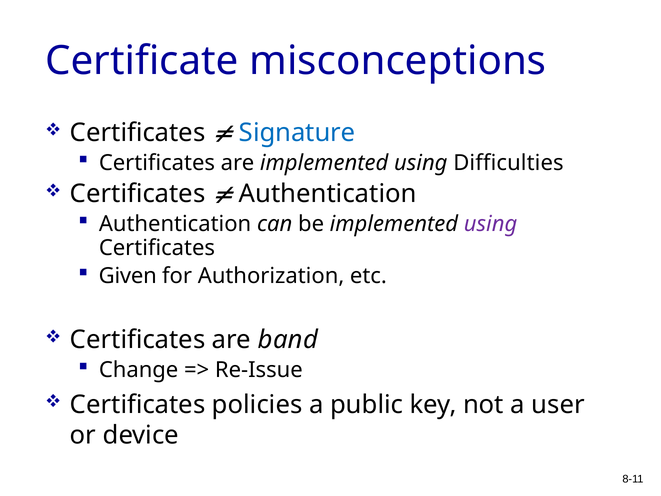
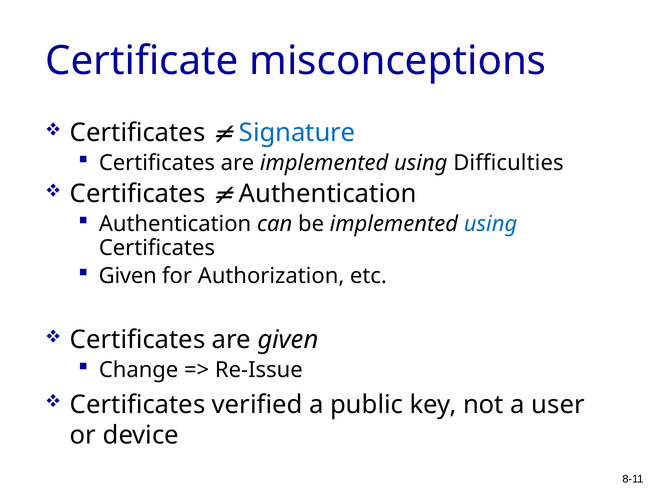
using colour: purple -> blue (491, 224)
are band: band -> given (288, 340)
policies: policies -> verified (257, 404)
